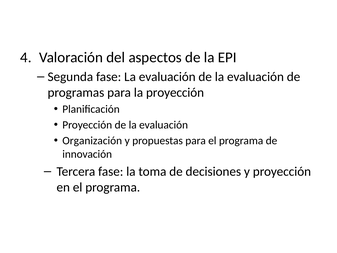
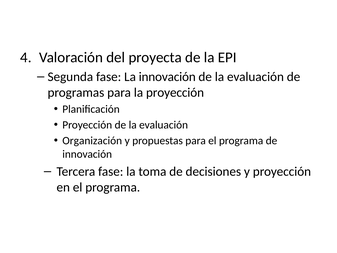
aspectos: aspectos -> proyecta (155, 57)
fase La evaluación: evaluación -> innovación (167, 77)
